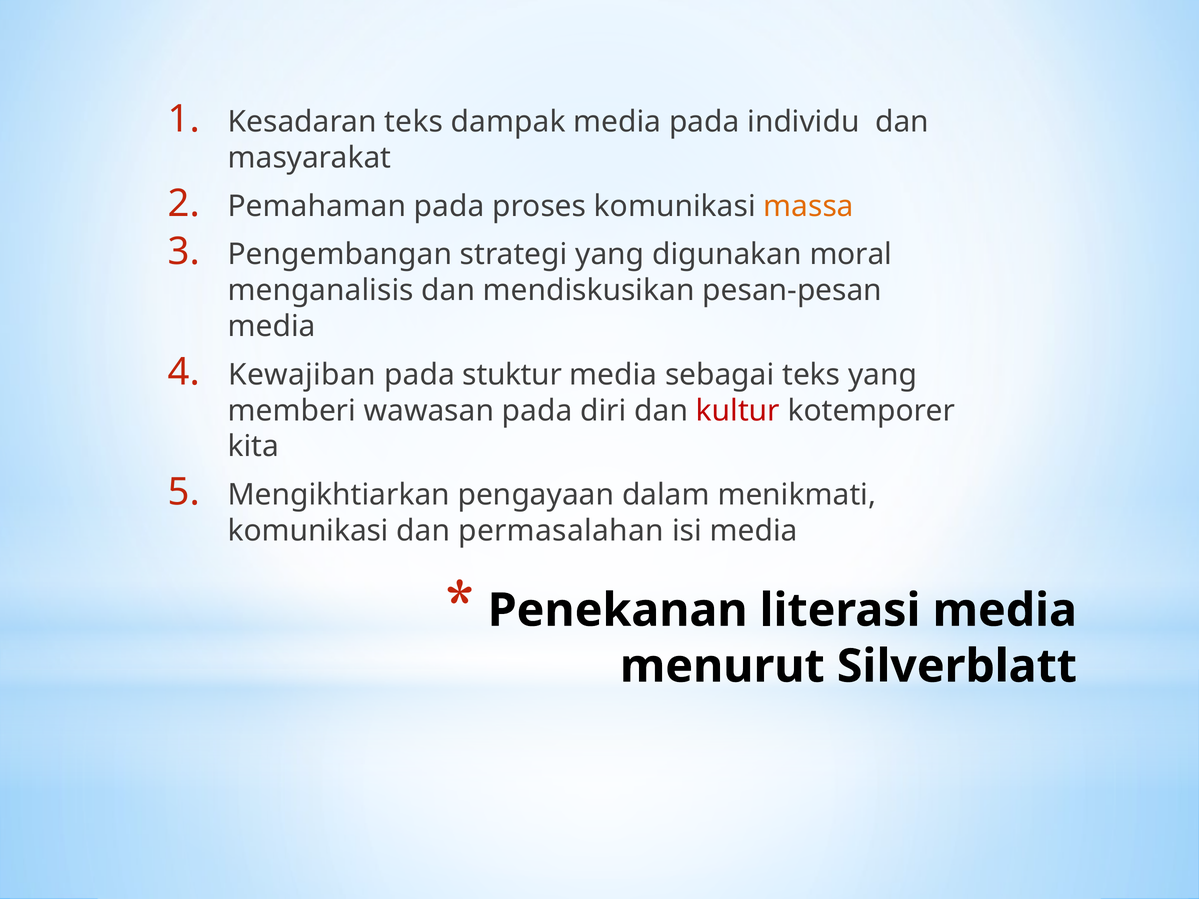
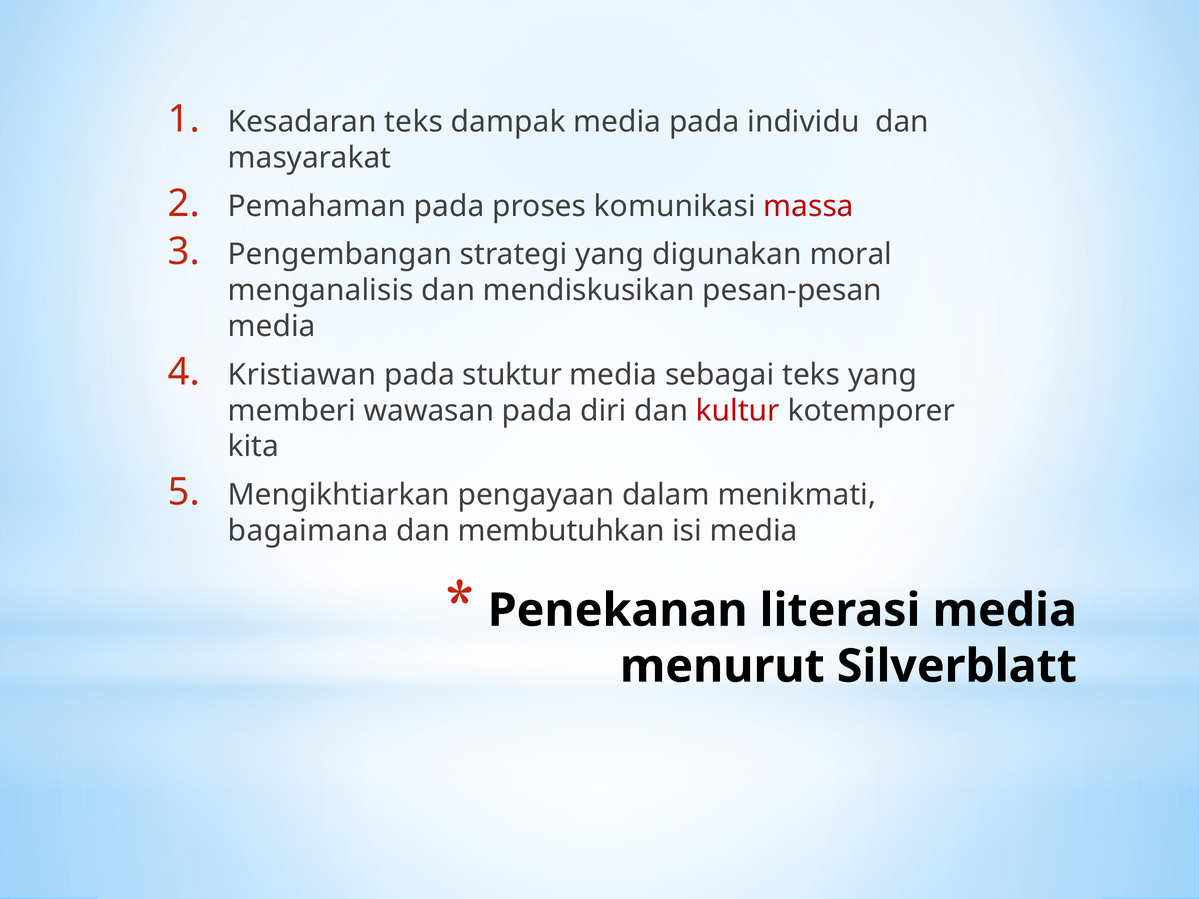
massa colour: orange -> red (809, 206)
Kewajiban: Kewajiban -> Kristiawan (302, 375)
komunikasi: komunikasi -> bagaimana (308, 531)
permasalahan: permasalahan -> membutuhkan (561, 531)
